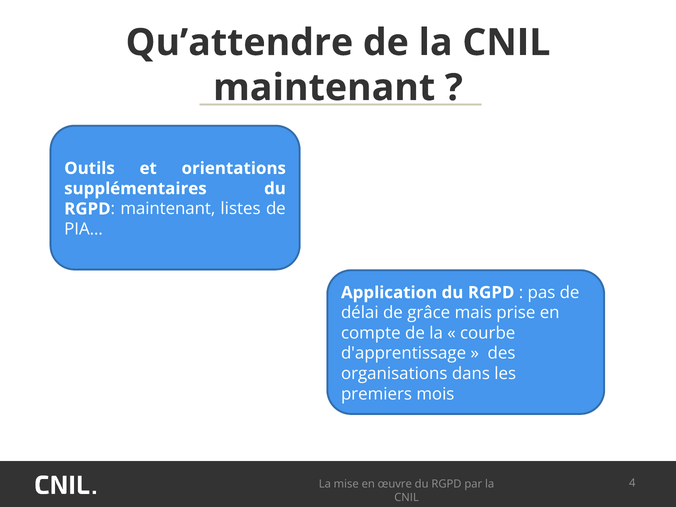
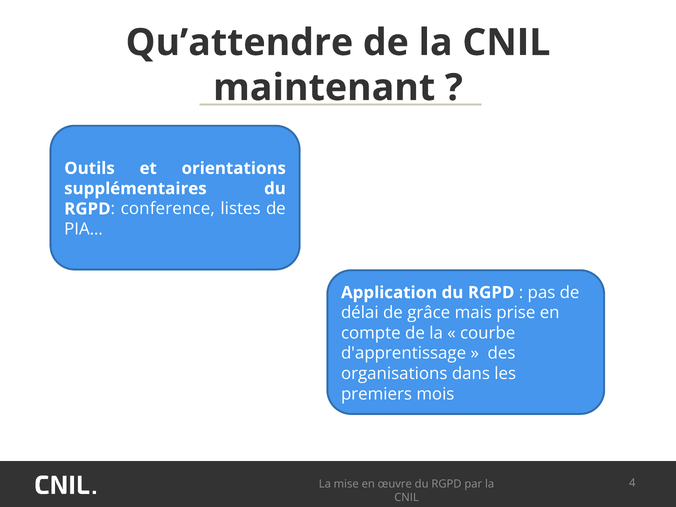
RGPD maintenant: maintenant -> conference (168, 209)
